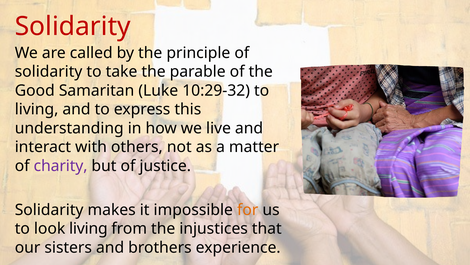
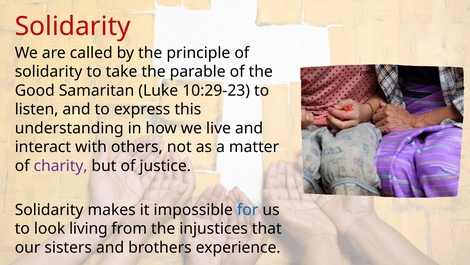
10:29-32: 10:29-32 -> 10:29-23 (216, 90)
living: living -> listen (37, 109)
for colour: orange -> blue (248, 209)
